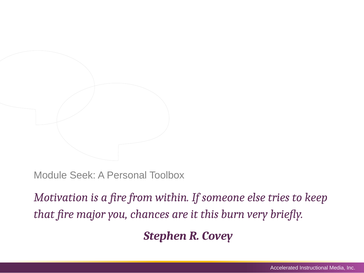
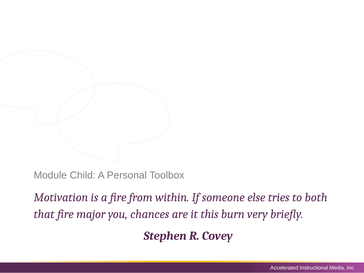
Seek: Seek -> Child (83, 175)
keep: keep -> both (316, 197)
